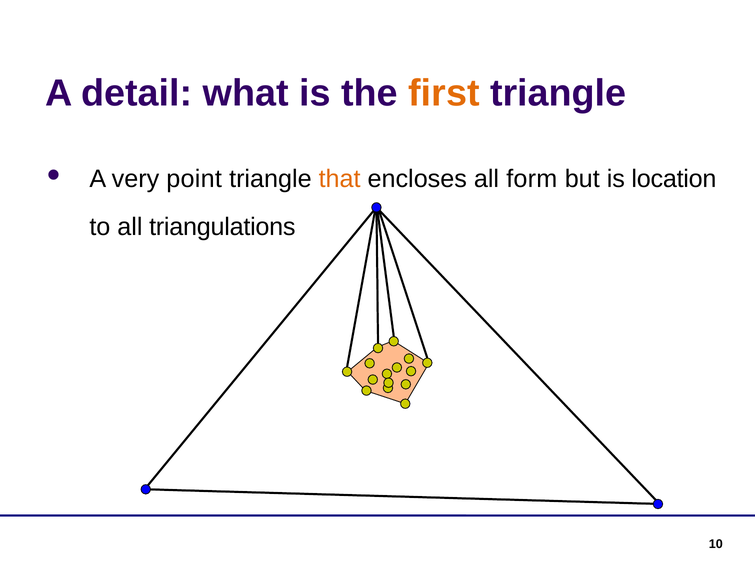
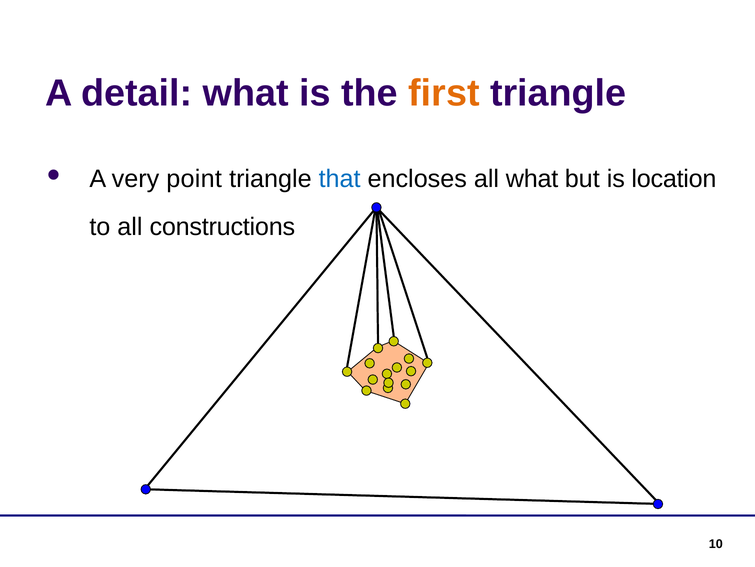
that colour: orange -> blue (340, 179)
all form: form -> what (532, 179)
triangulations: triangulations -> constructions (222, 227)
